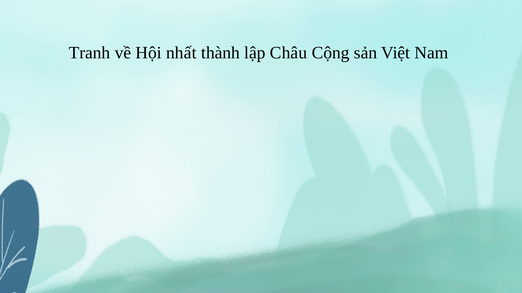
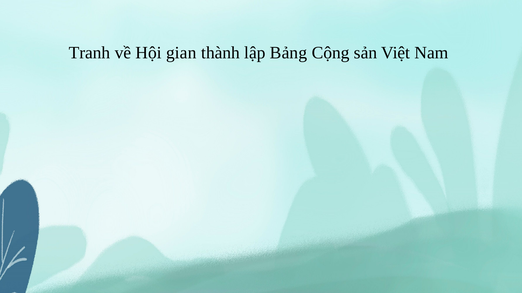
nhất: nhất -> gian (181, 53)
Châu: Châu -> Bảng (289, 53)
